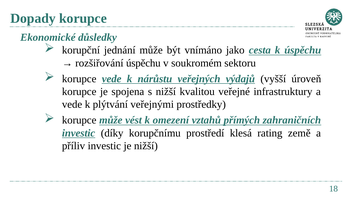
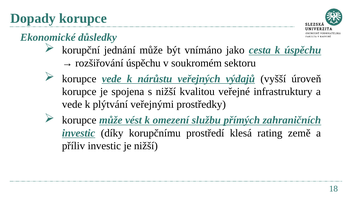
vztahů: vztahů -> službu (206, 120)
